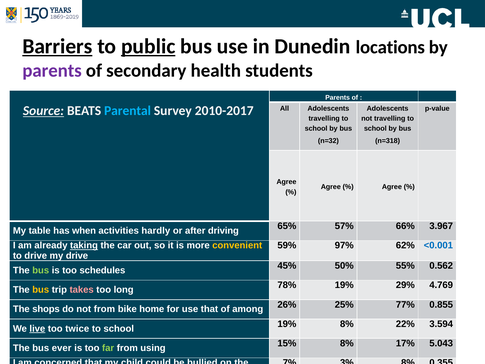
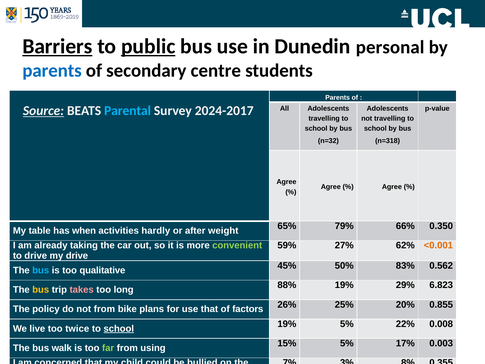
locations: locations -> personal (390, 47)
parents colour: purple -> blue (52, 70)
health: health -> centre (216, 70)
2010-2017: 2010-2017 -> 2024-2017 (224, 111)
driving: driving -> weight (223, 231)
57%: 57% -> 79% (344, 226)
3.967: 3.967 -> 0.350 (441, 226)
taking underline: present -> none (84, 245)
convenient colour: yellow -> light green (237, 245)
97%: 97% -> 27% (344, 245)
<0.001 colour: blue -> orange (438, 245)
bus colour: light green -> light blue (41, 270)
schedules: schedules -> qualitative (102, 270)
55%: 55% -> 83% (405, 266)
78%: 78% -> 88% (287, 285)
4.769: 4.769 -> 6.823 (441, 285)
shops: shops -> policy (46, 309)
home: home -> plans (152, 309)
among: among -> factors (248, 309)
77%: 77% -> 20% (405, 304)
live underline: present -> none (37, 328)
school underline: none -> present (119, 328)
19% 8%: 8% -> 5% (347, 324)
3.594: 3.594 -> 0.008 (441, 324)
bus ever: ever -> walk (62, 348)
15% 8%: 8% -> 5% (347, 343)
5.043: 5.043 -> 0.003 (441, 343)
